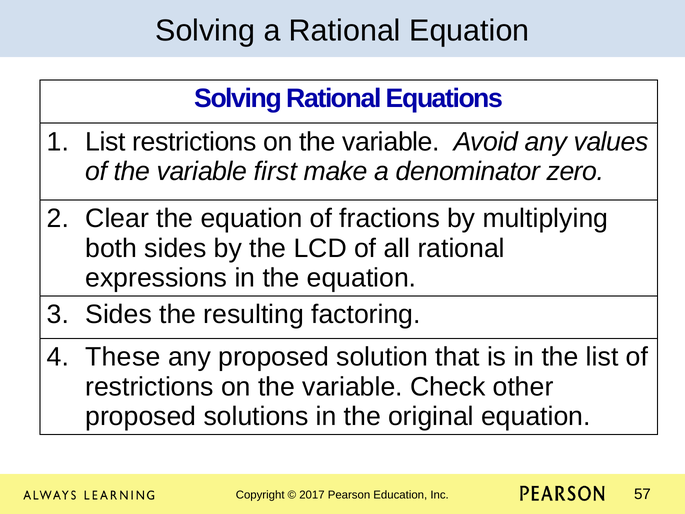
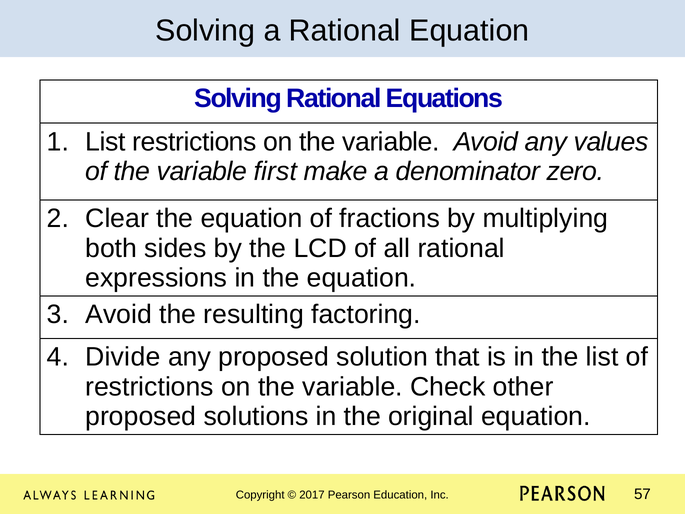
Sides: Sides -> Avoid (119, 314)
These: These -> Divide (123, 357)
